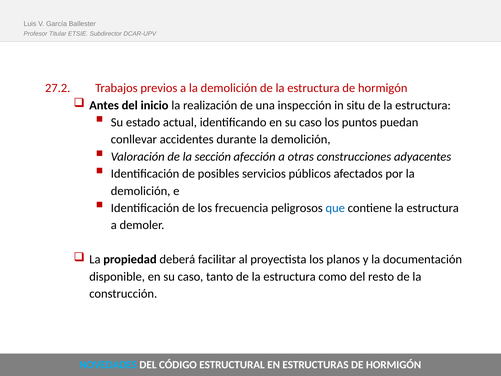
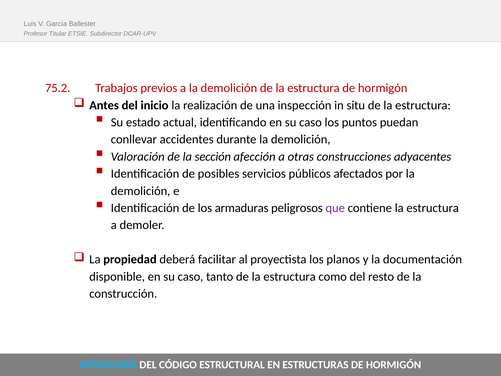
27.2: 27.2 -> 75.2 (58, 88)
frecuencia: frecuencia -> armaduras (242, 208)
que colour: blue -> purple (335, 208)
